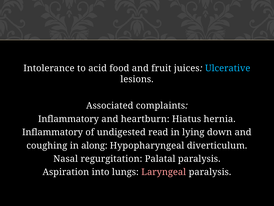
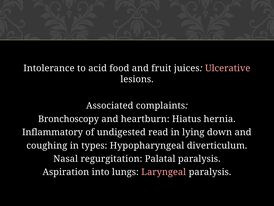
Ulcerative colour: light blue -> pink (228, 68)
Inflammatory: Inflammatory -> Bronchoscopy (69, 119)
along: along -> types (94, 145)
